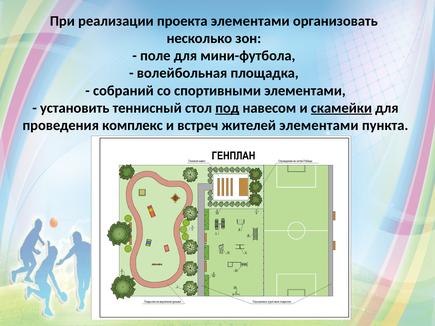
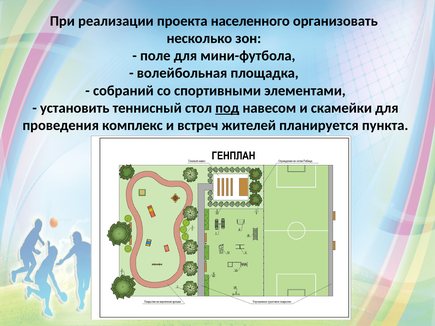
проекта элементами: элементами -> населенного (250, 21)
скамейки underline: present -> none (341, 108)
жителей элементами: элементами -> планируется (319, 125)
